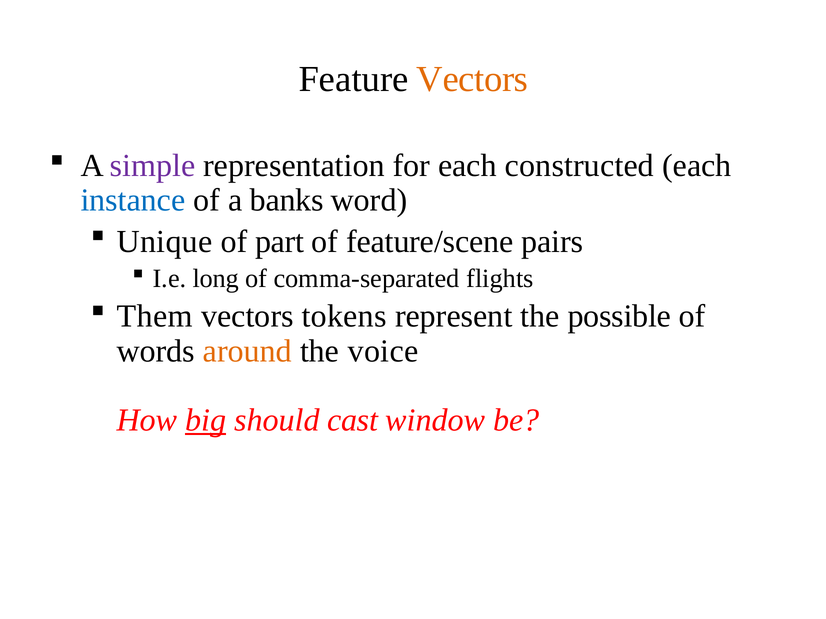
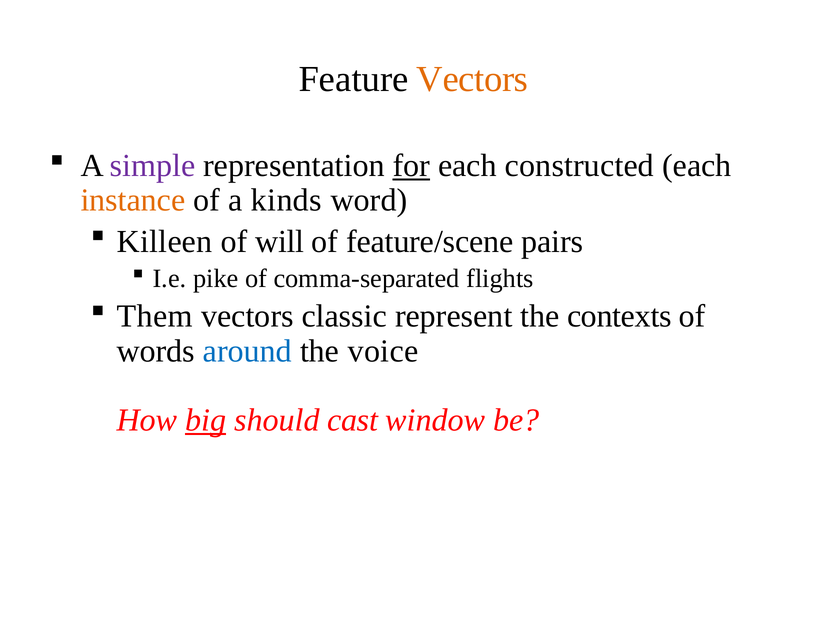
for underline: none -> present (411, 166)
instance colour: blue -> orange (133, 201)
banks: banks -> kinds (286, 201)
Unique: Unique -> Killeen (165, 242)
part: part -> will (280, 242)
long: long -> pike (216, 279)
tokens: tokens -> classic (344, 317)
possible: possible -> contexts (619, 317)
around colour: orange -> blue (247, 351)
